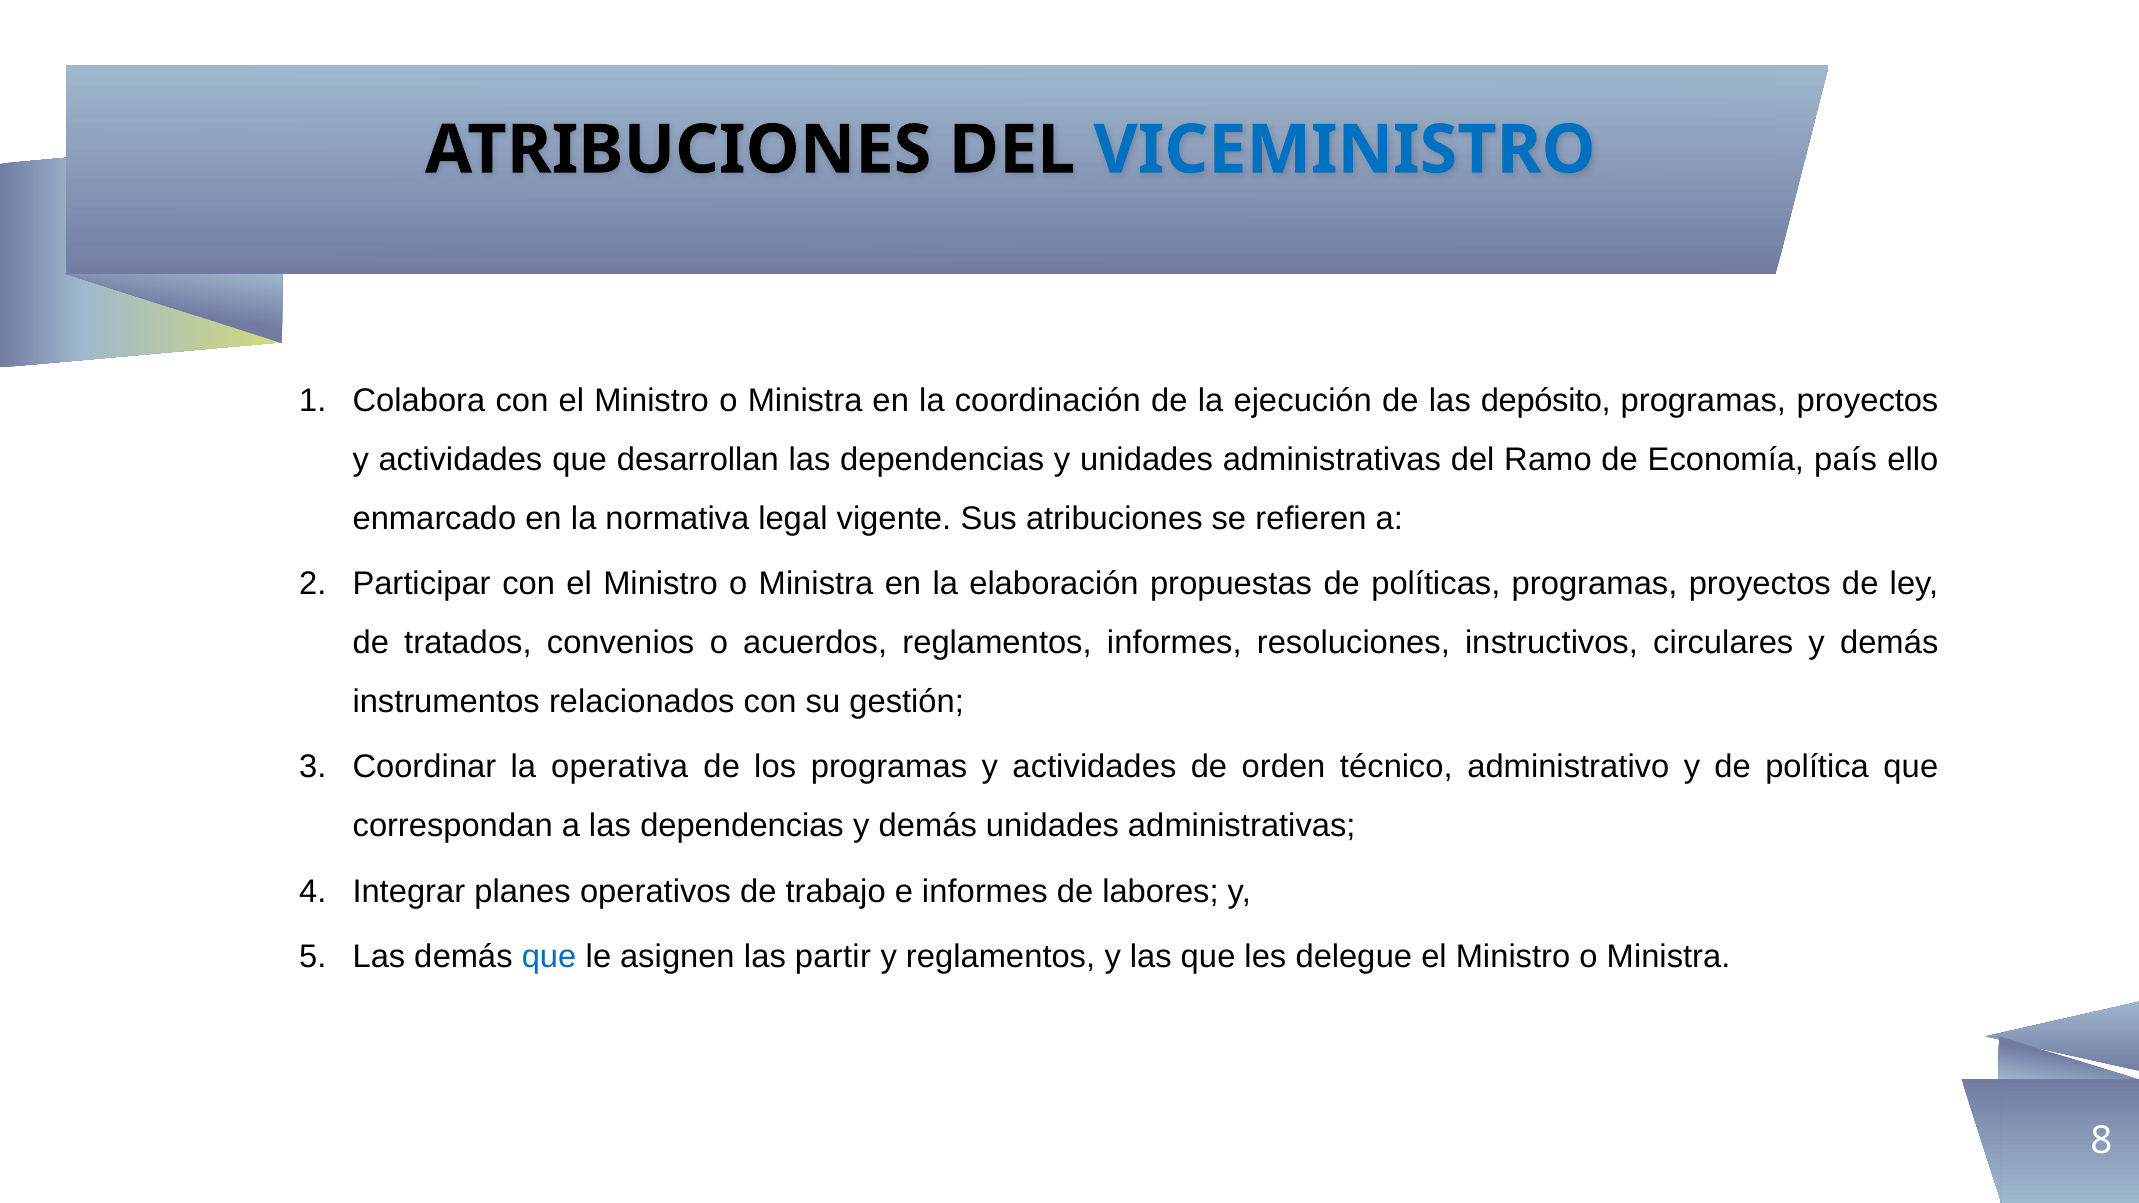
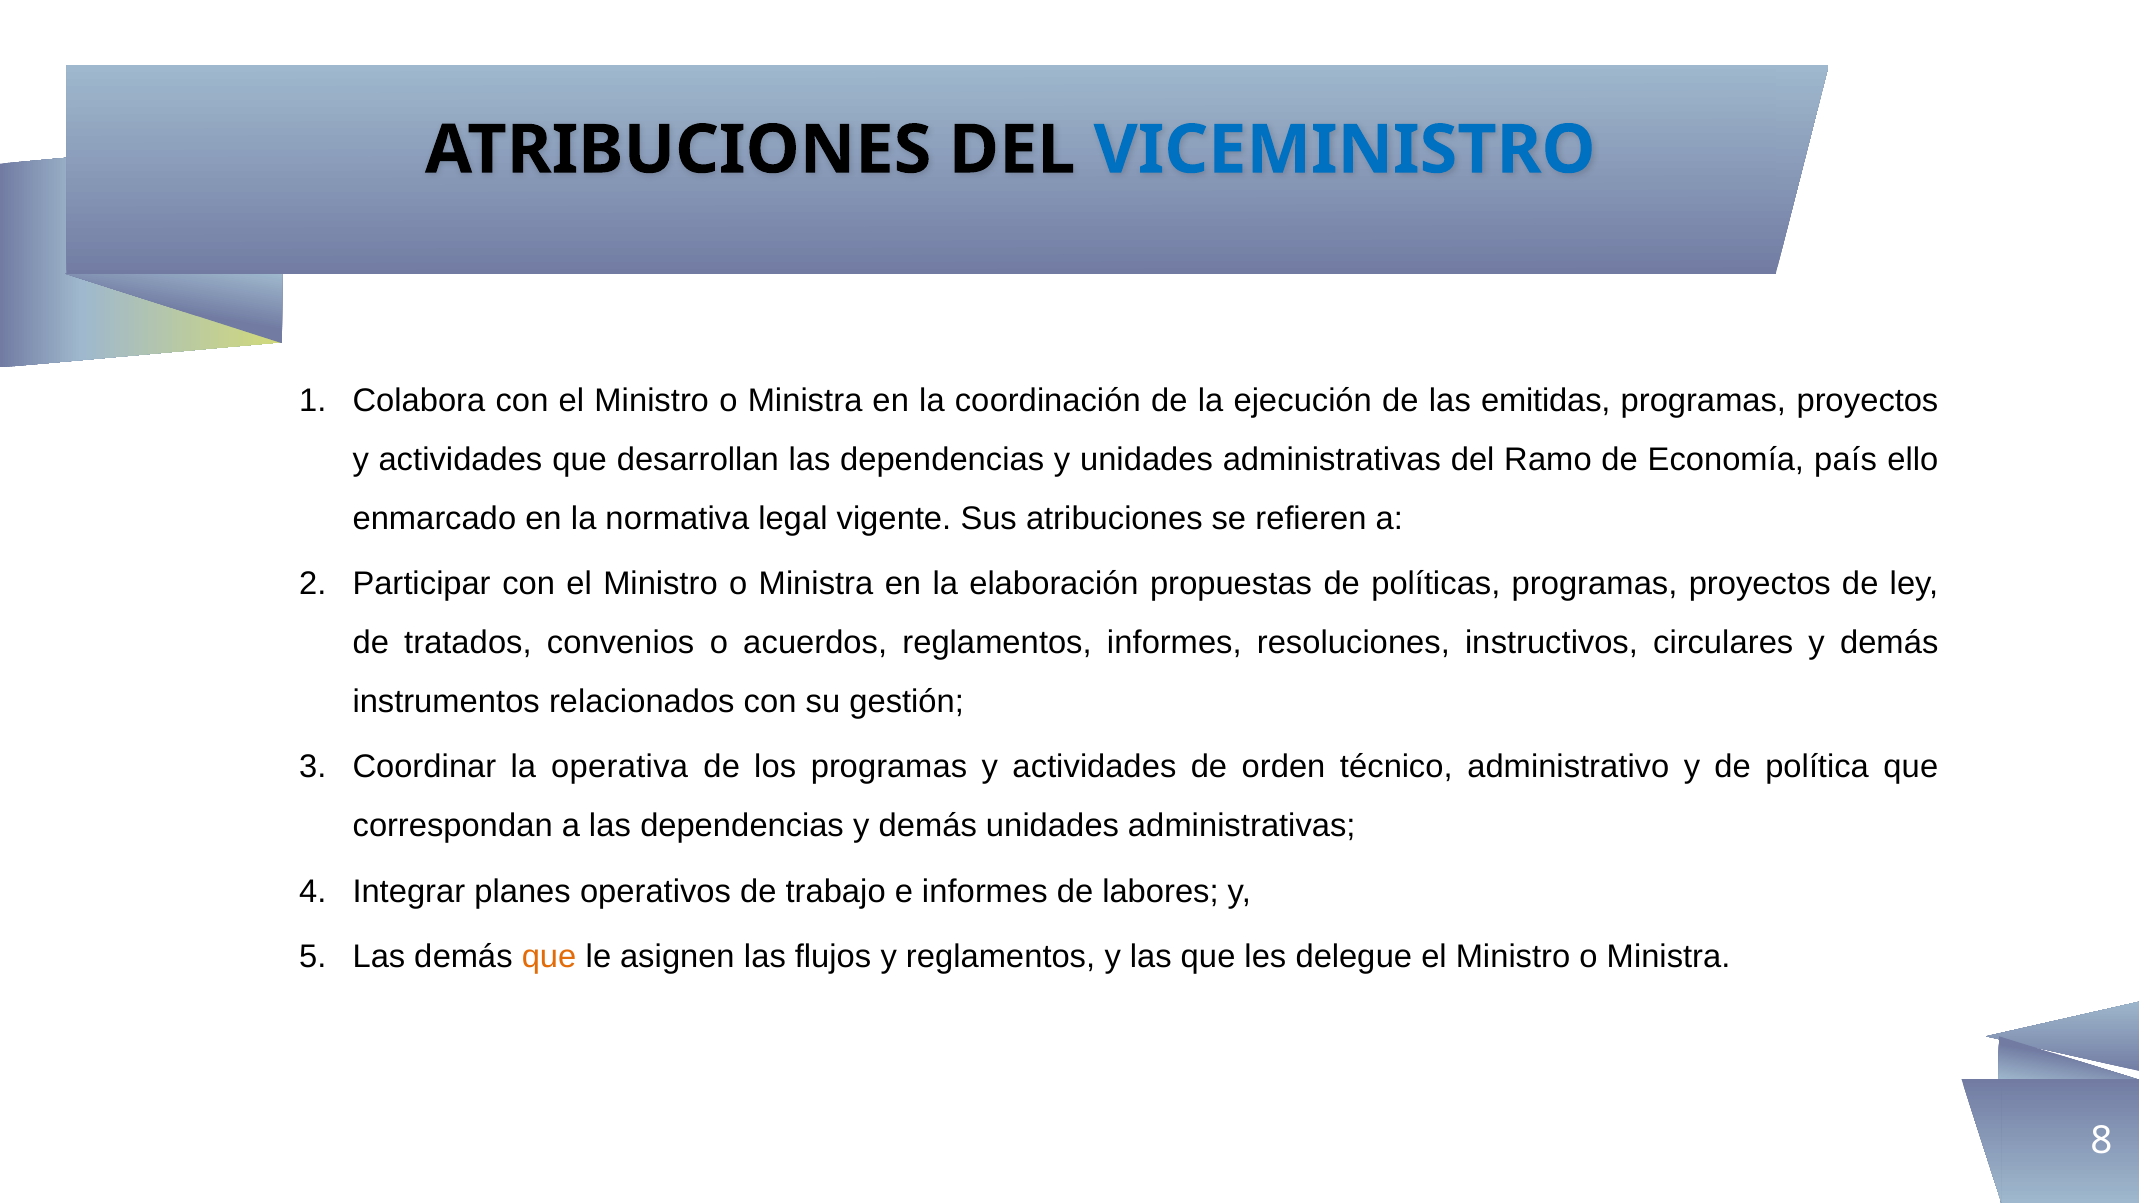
depósito: depósito -> emitidas (1546, 401)
que colour: blue -> orange (549, 957)
partir: partir -> flujos (833, 957)
